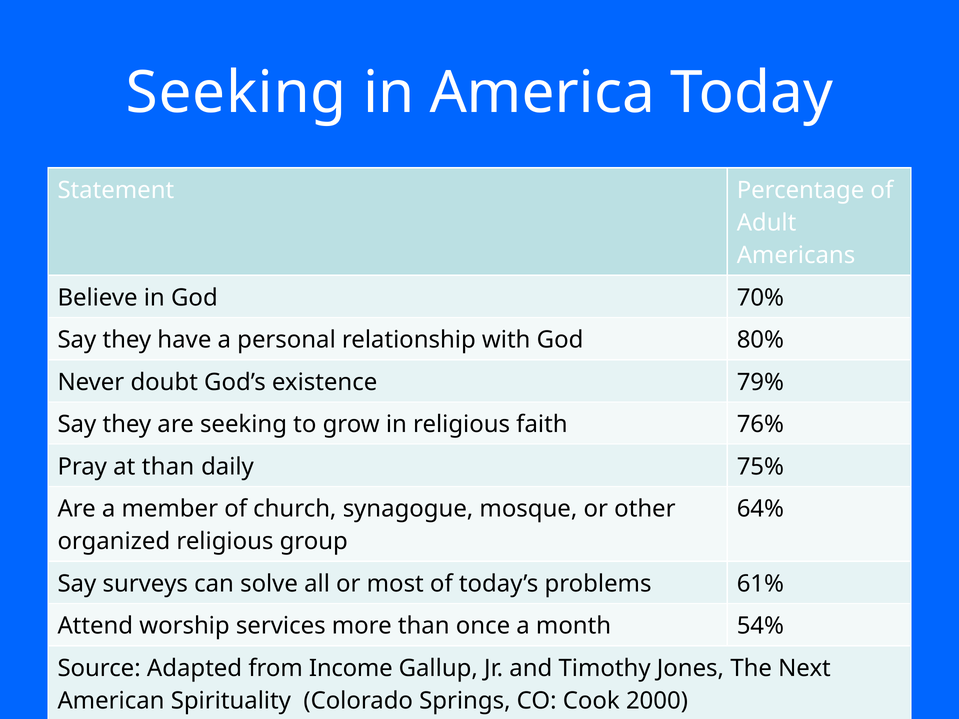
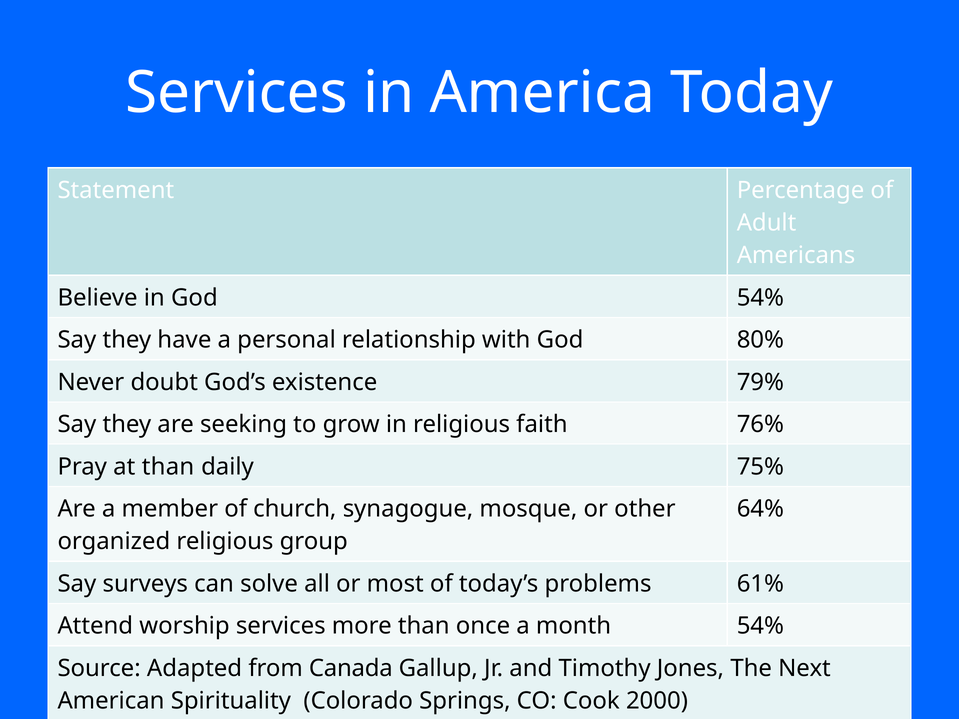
Seeking: Seeking -> Services (237, 93)
God 70%: 70% -> 54% (760, 298)
Income: Income -> Canada (351, 668)
